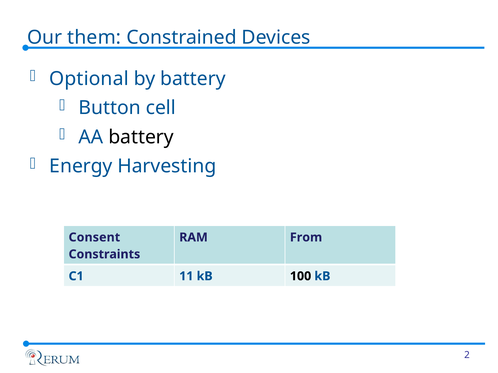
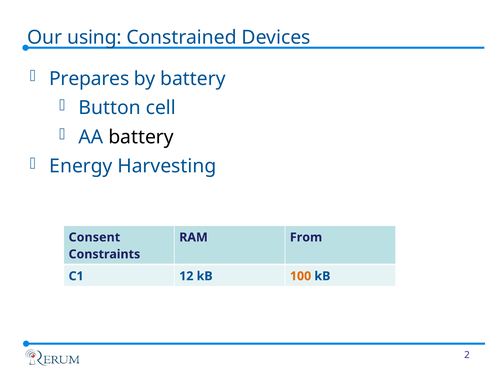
them: them -> using (94, 38)
Optional: Optional -> Prepares (89, 79)
11: 11 -> 12 (186, 277)
100 colour: black -> orange (301, 277)
